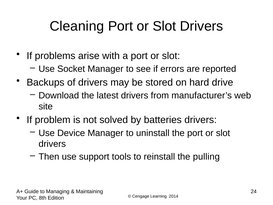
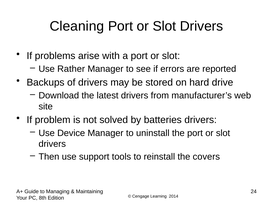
Socket: Socket -> Rather (71, 69)
pulling: pulling -> covers (206, 157)
